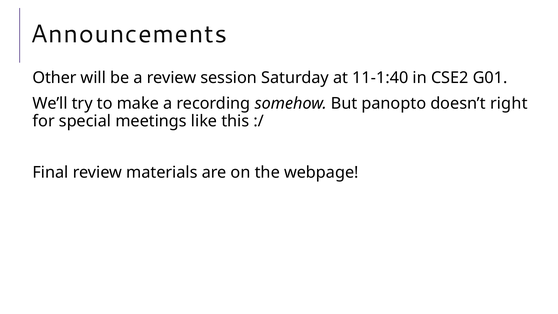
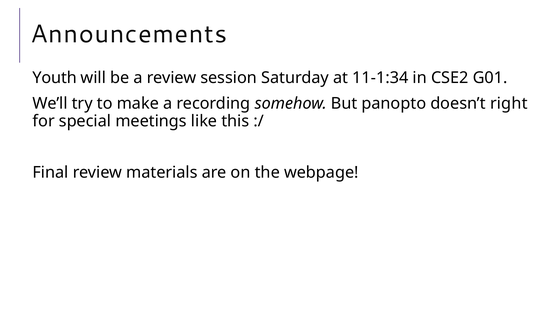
Other: Other -> Youth (55, 78)
11-1:40: 11-1:40 -> 11-1:34 (380, 78)
